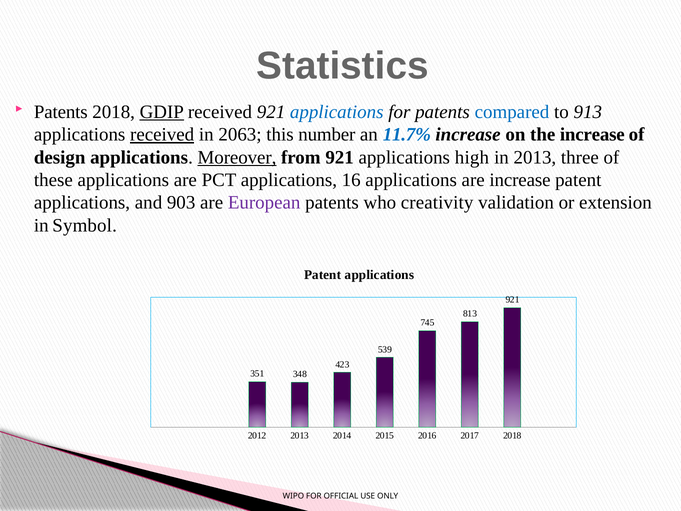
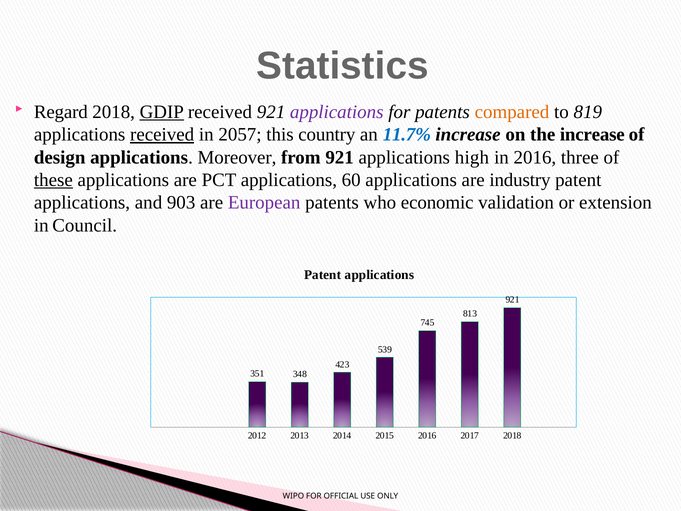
Patents: Patents -> Regard (61, 112)
applications colour: blue -> purple (337, 112)
compared colour: blue -> orange (512, 112)
913: 913 -> 819 (588, 112)
2063: 2063 -> 2057 (240, 135)
number: number -> country (327, 135)
Moreover underline: present -> none (237, 157)
in 2013: 2013 -> 2016 (535, 157)
these underline: none -> present (53, 180)
16: 16 -> 60 (351, 180)
are increase: increase -> industry (520, 180)
creativity: creativity -> economic (437, 203)
Symbol: Symbol -> Council (85, 225)
